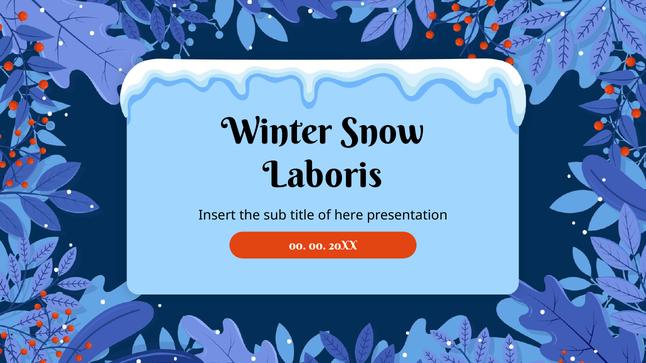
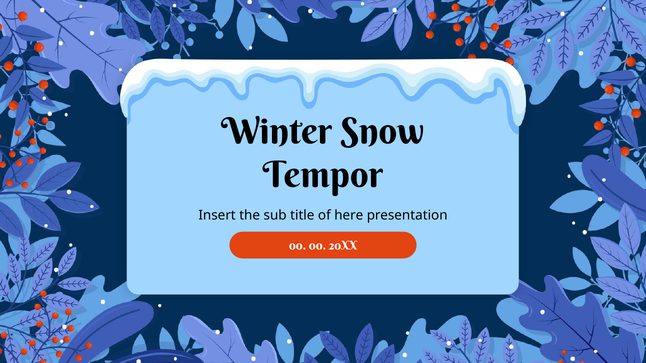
Laboris: Laboris -> Tempor (323, 176)
